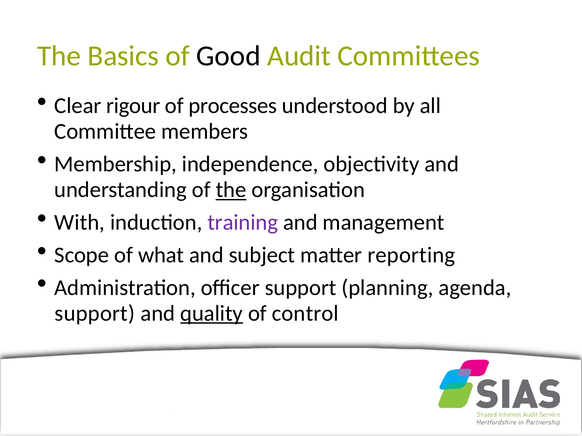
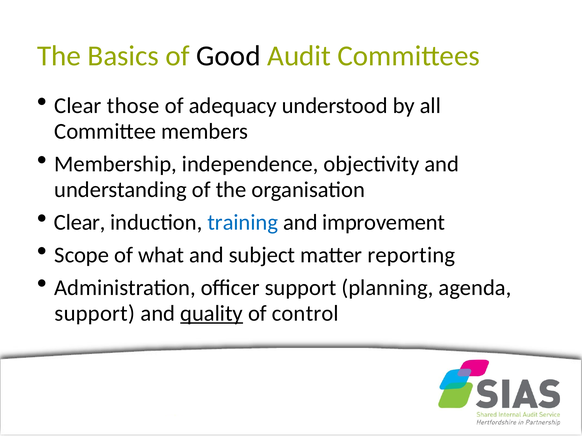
rigour: rigour -> those (133, 106)
processes: processes -> adequacy (233, 106)
the underline: present -> none (231, 190)
With: With -> Clear (80, 223)
training colour: purple -> blue (243, 223)
management: management -> improvement (384, 223)
